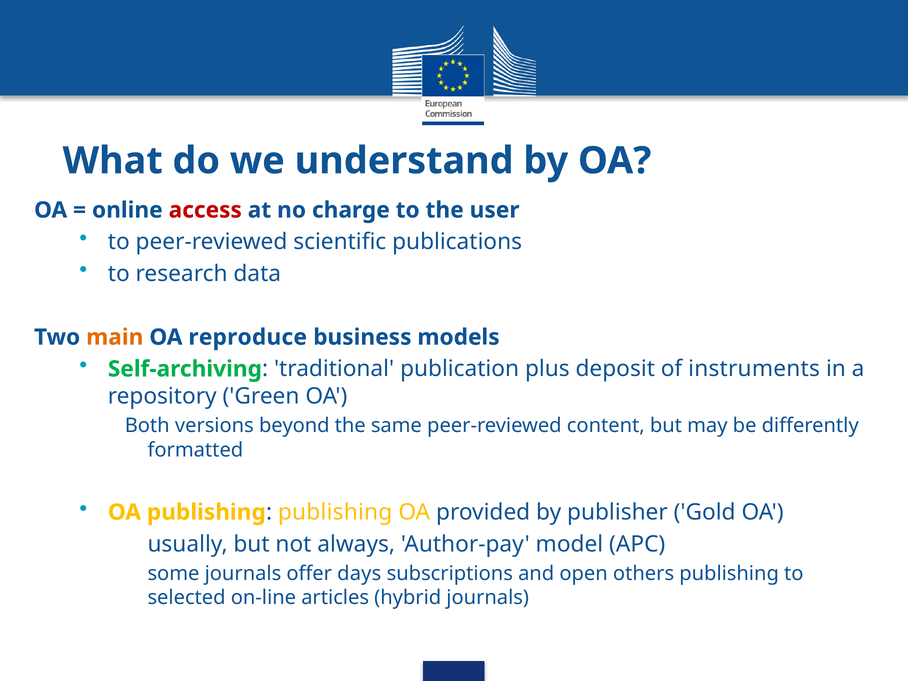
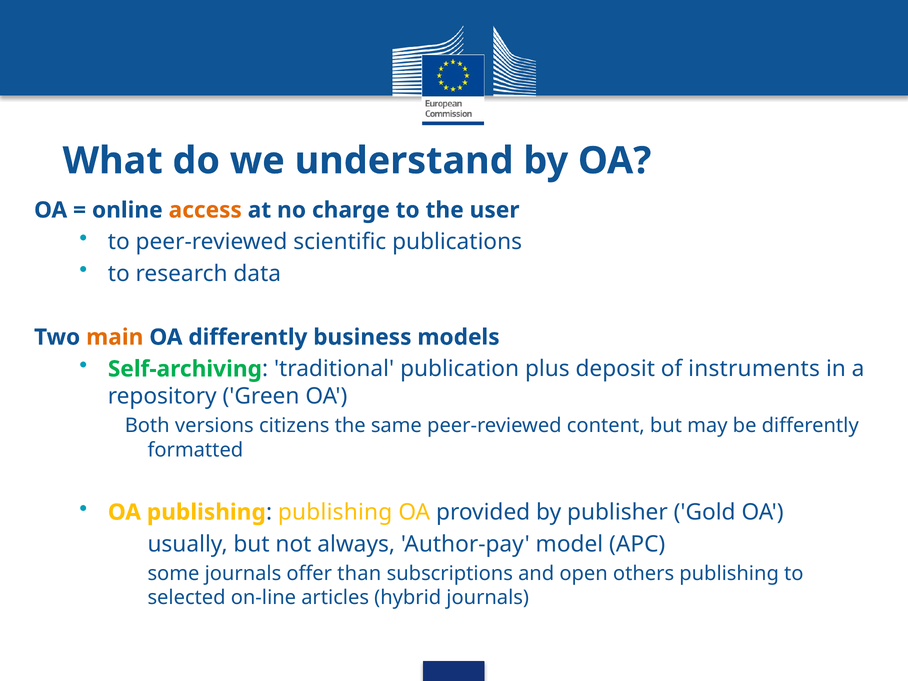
access colour: red -> orange (205, 210)
OA reproduce: reproduce -> differently (248, 337)
beyond: beyond -> citizens (294, 426)
days: days -> than (359, 574)
